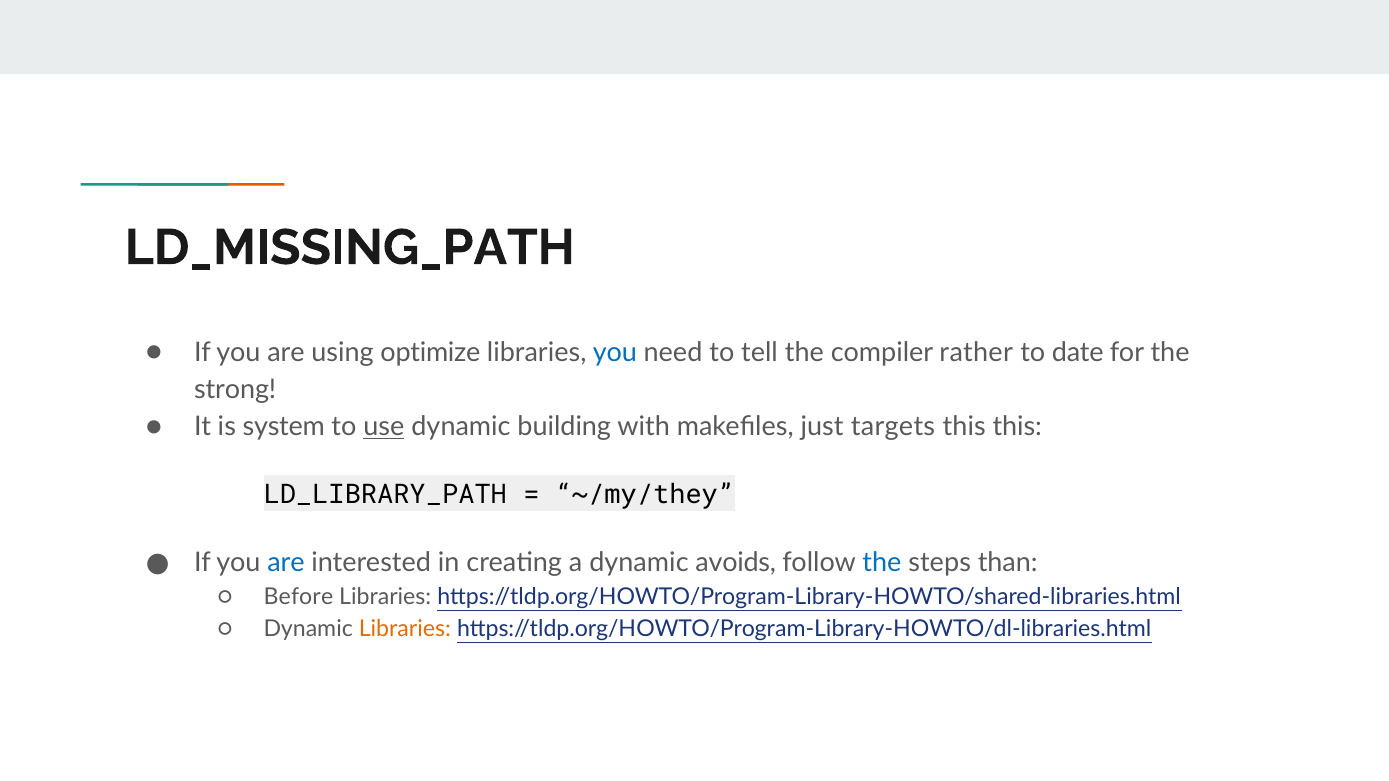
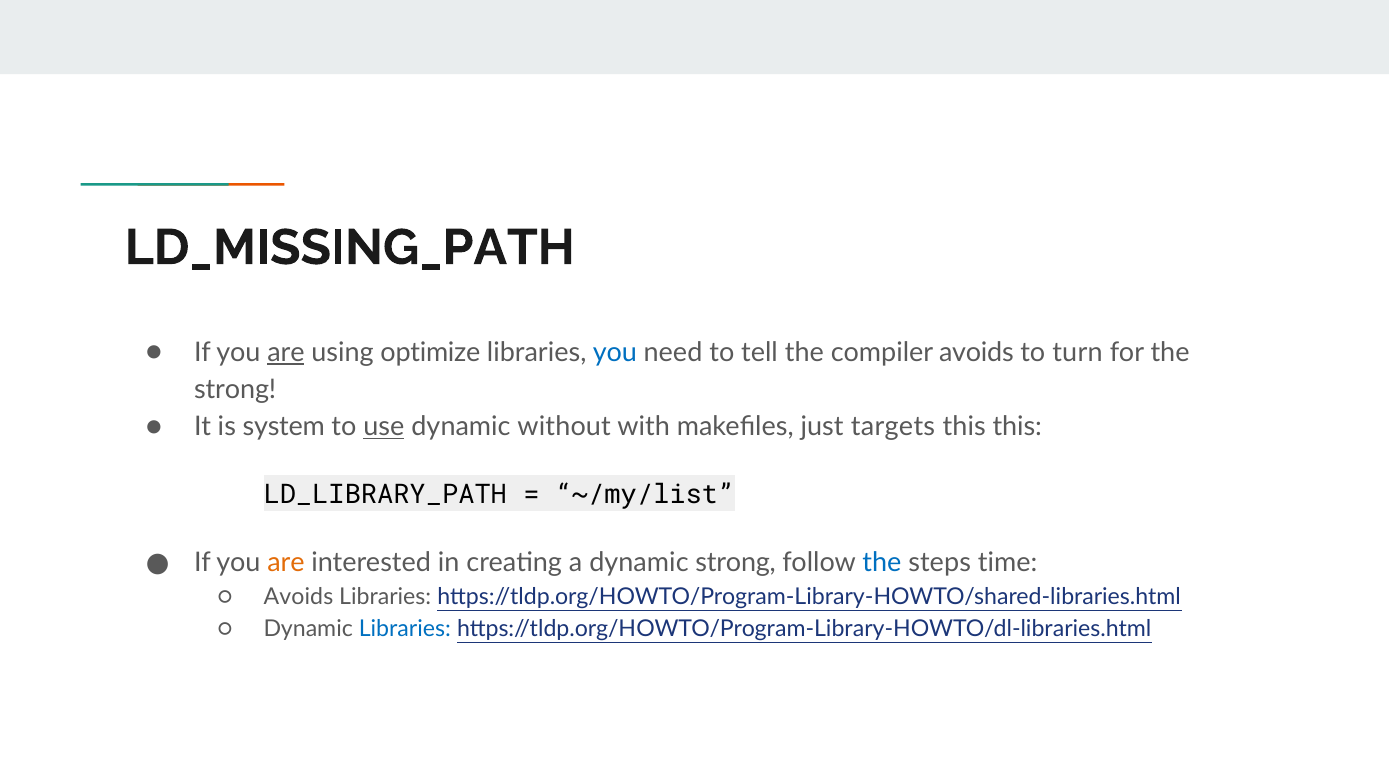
are underline: none -> present (286, 353)
compiler rather: rather -> avoids (976, 353)
date: date -> turn (1077, 353)
building: building -> without (564, 427)
~/my/they: ~/my/they -> ~/my/list (645, 495)
are colour: blue -> orange (286, 563)
dynamic avoids: avoids -> strong (736, 563)
than: than -> time (1008, 563)
Before: Before -> Avoids (298, 597)
Libraries colour: orange -> blue (405, 629)
